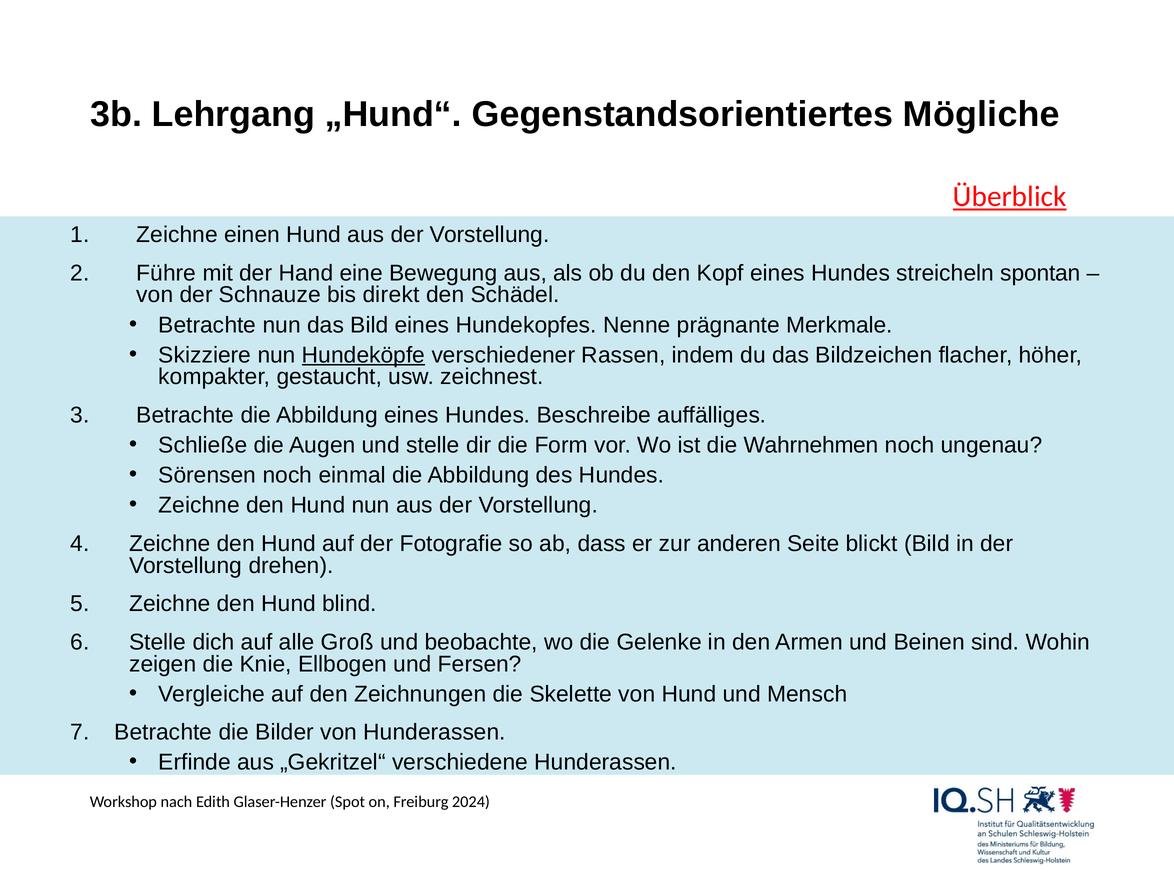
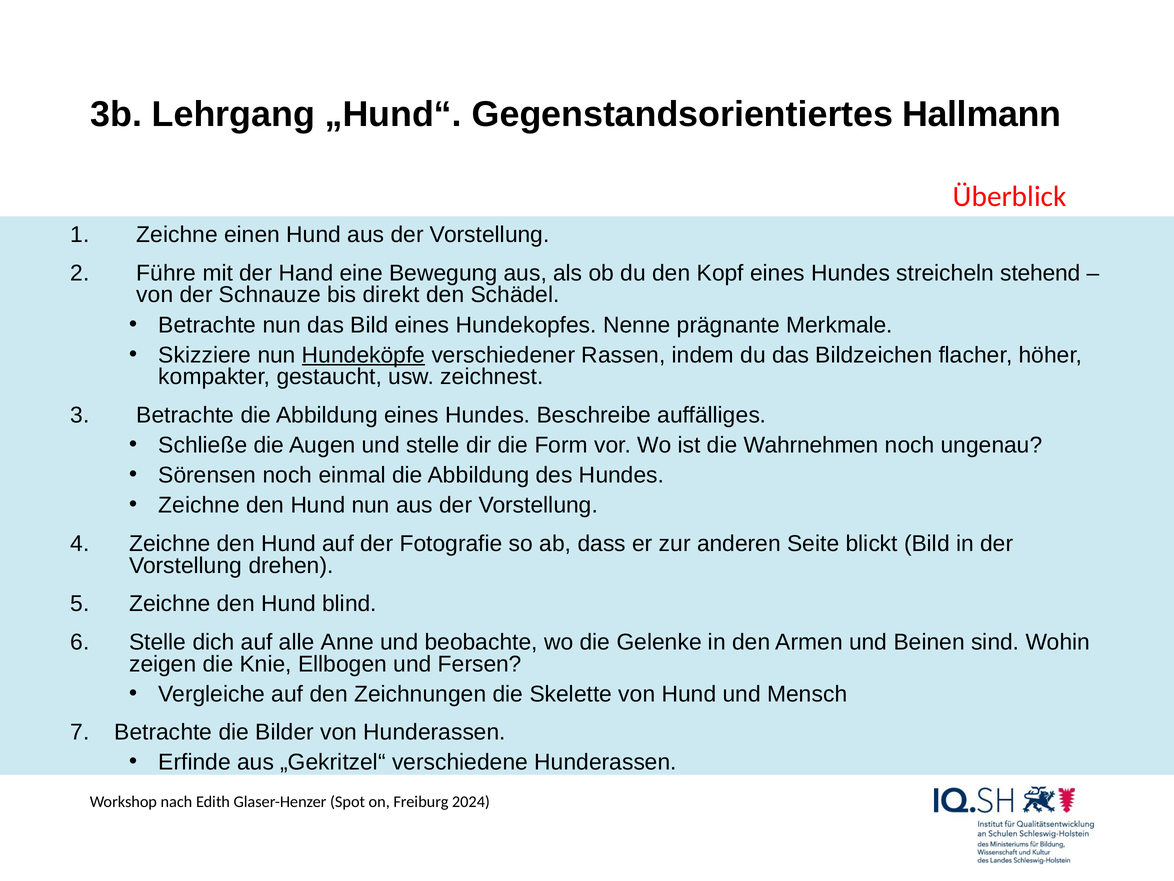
Mögliche: Mögliche -> Hallmann (982, 114)
Überblick underline: present -> none (1010, 197)
spontan: spontan -> stehend (1040, 273)
Groß: Groß -> Anne (347, 642)
